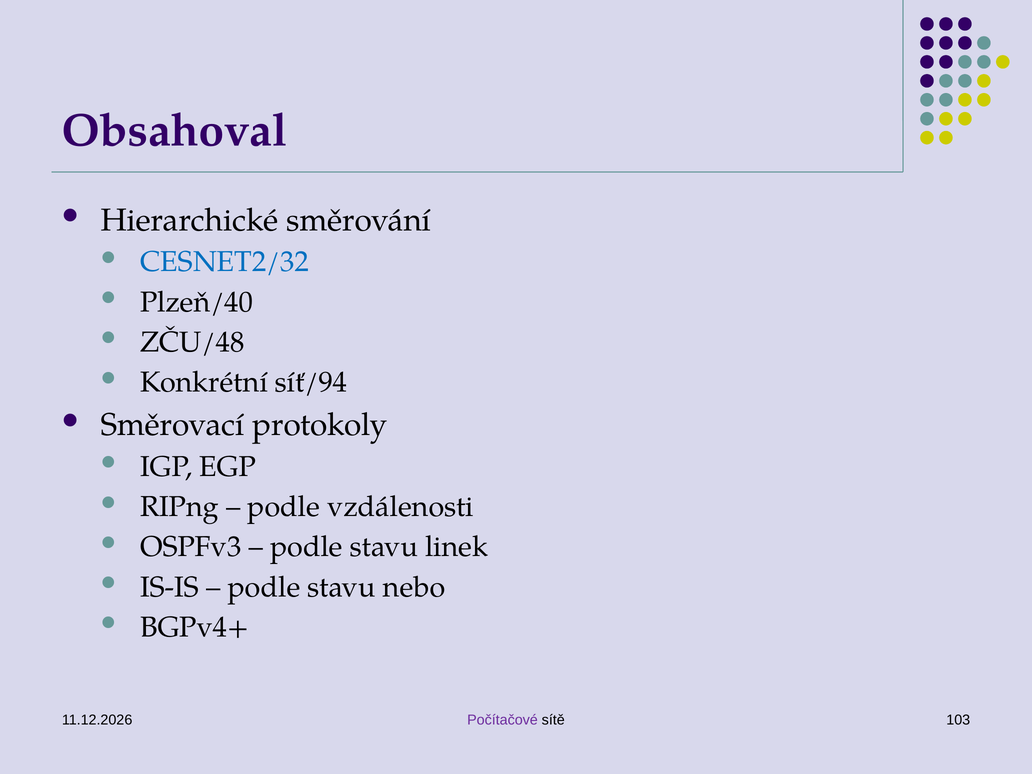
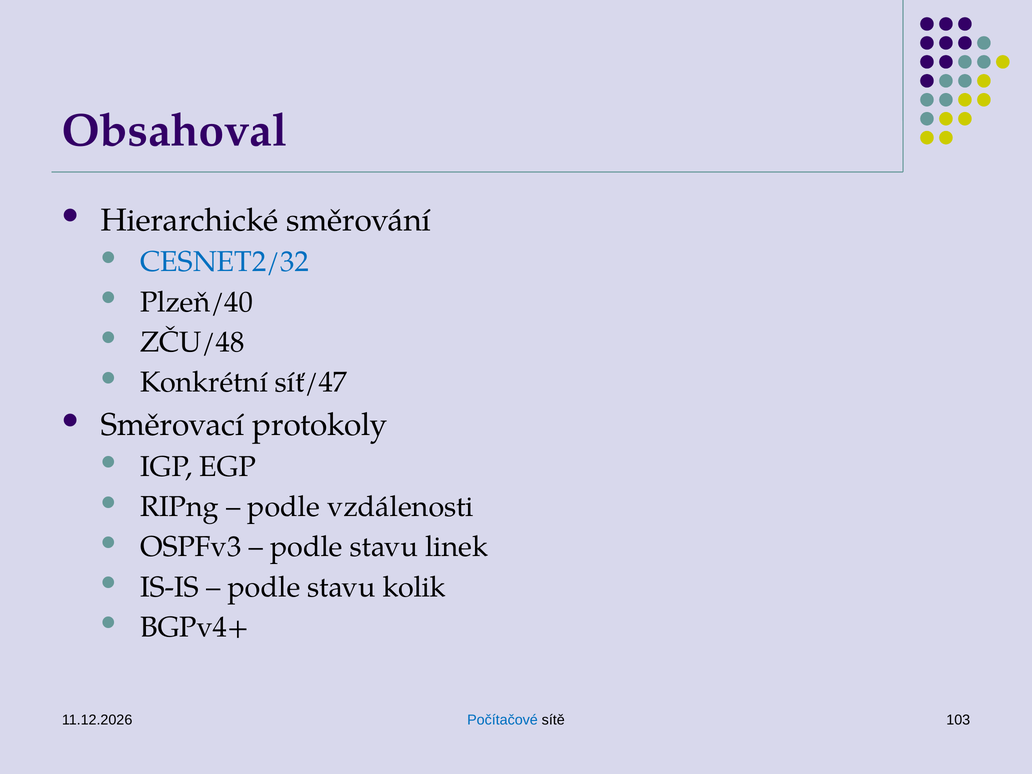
síť/94: síť/94 -> síť/47 (311, 382)
nebo: nebo -> kolik (414, 587)
Počítačové colour: purple -> blue (503, 720)
